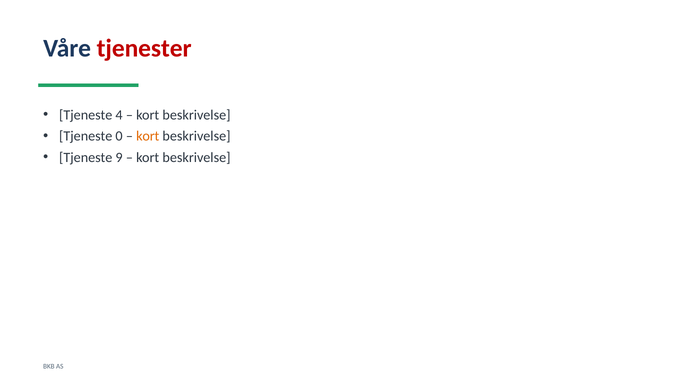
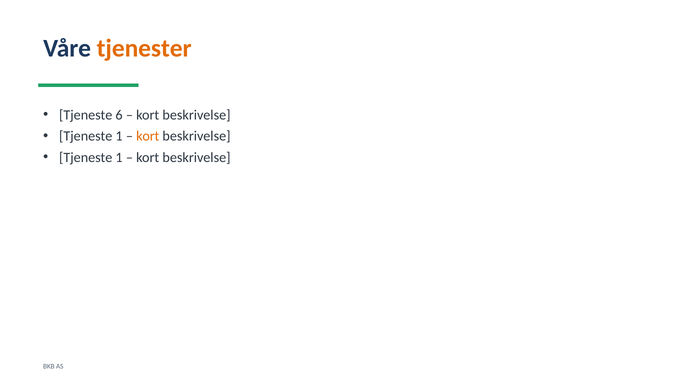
tjenester colour: red -> orange (144, 48)
4: 4 -> 6 (119, 115)
0: 0 -> 1 (119, 136)
9: 9 -> 1 (119, 157)
